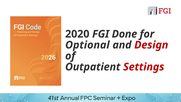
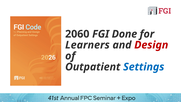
2020: 2020 -> 2060 (77, 34)
Optional: Optional -> Learners (87, 45)
Settings colour: red -> blue (144, 67)
